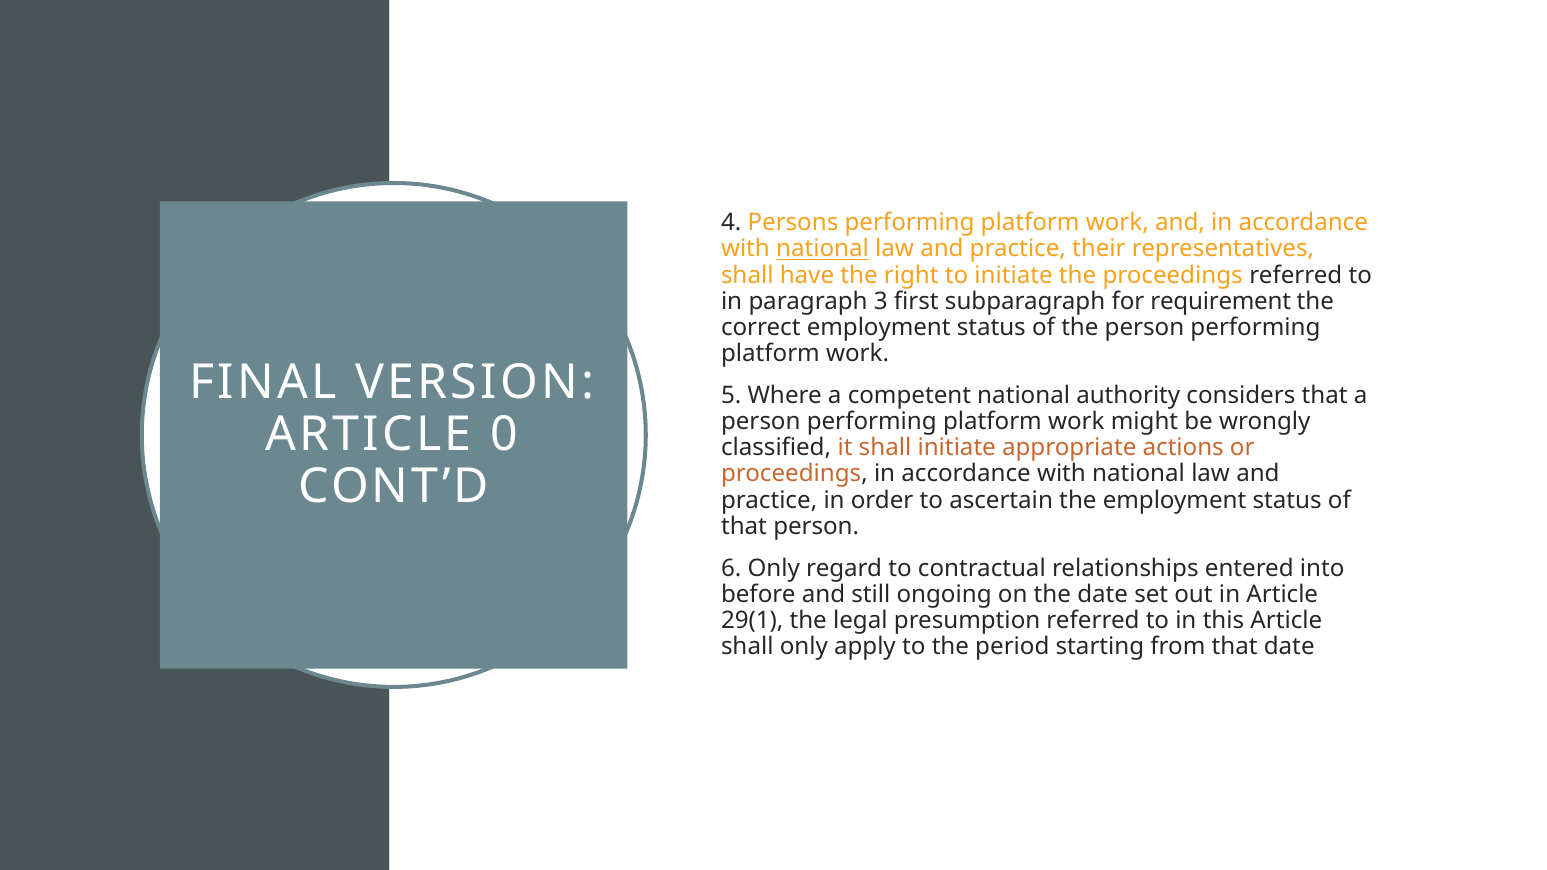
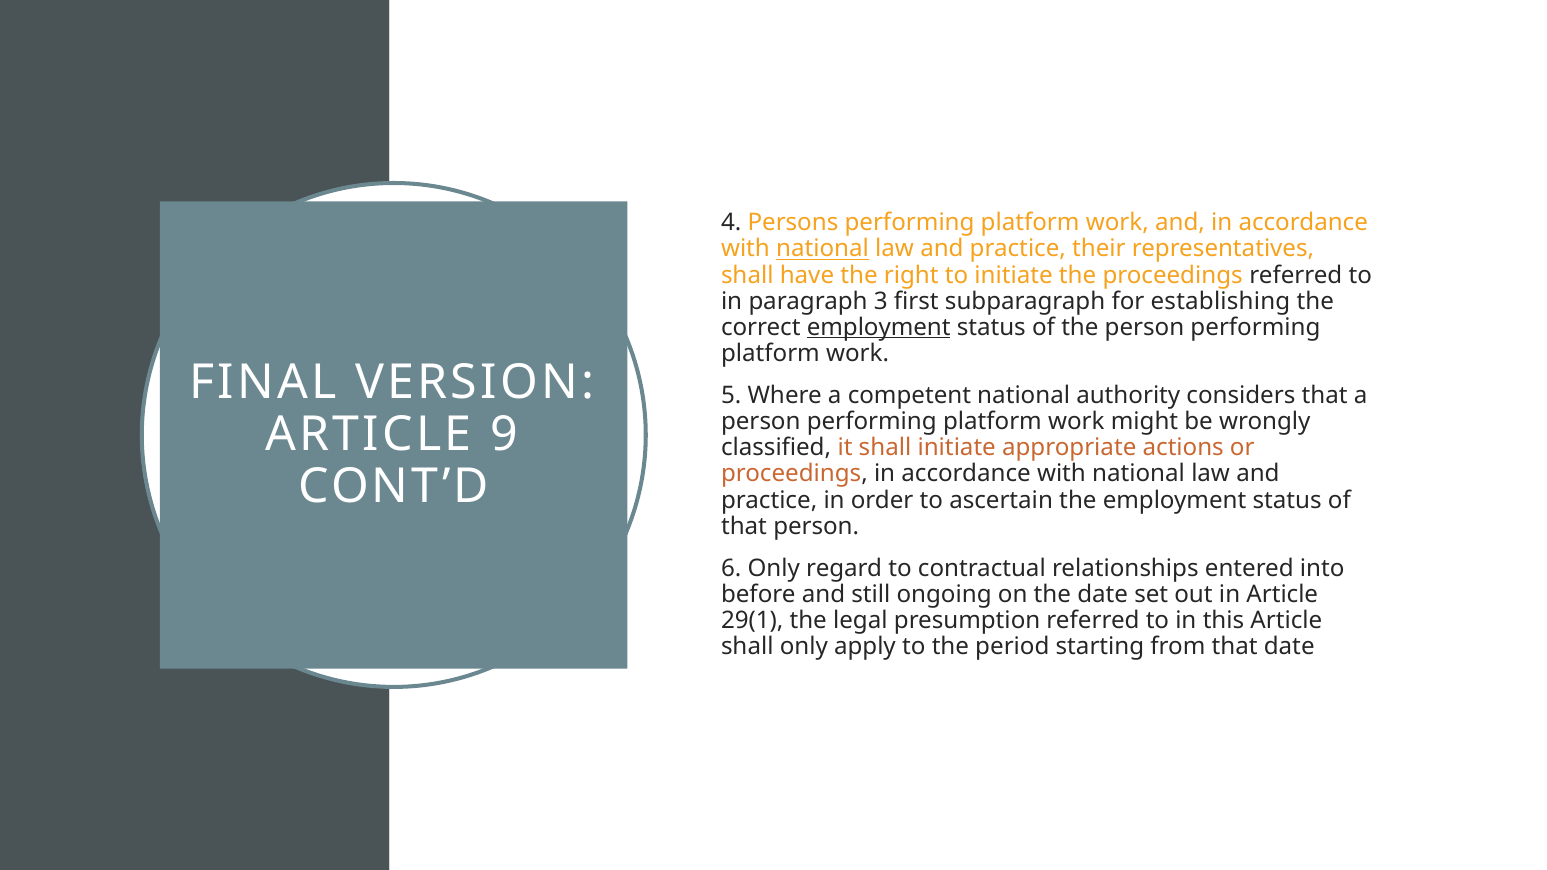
requirement: requirement -> establishing (1220, 301)
employment underline: none -> present (879, 327)
0: 0 -> 9 (504, 435)
